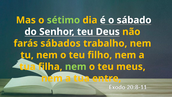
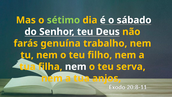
sábados: sábados -> genuína (61, 43)
nem colour: light green -> white (76, 67)
meus: meus -> serva (131, 67)
entre: entre -> anjos (107, 78)
